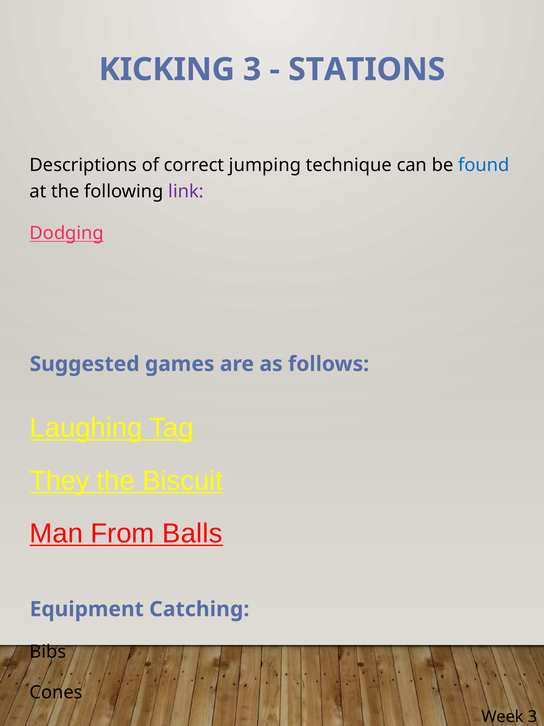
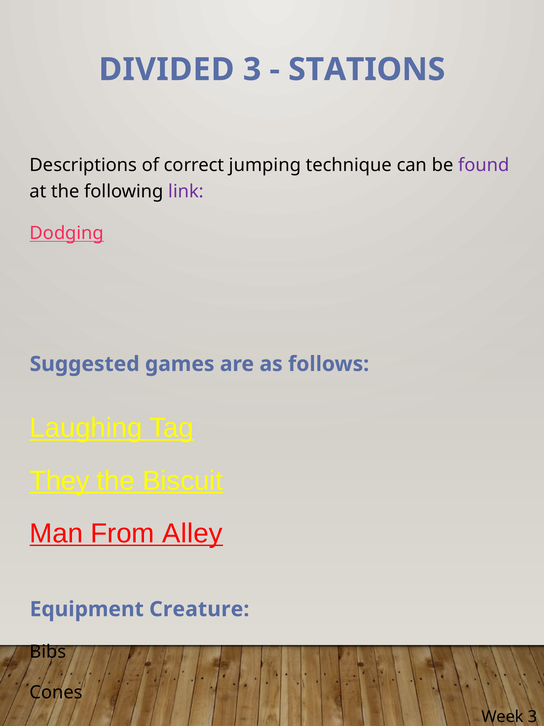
KICKING: KICKING -> DIVIDED (167, 69)
found colour: blue -> purple (484, 165)
Balls: Balls -> Alley (192, 533)
Catching: Catching -> Creature (199, 609)
